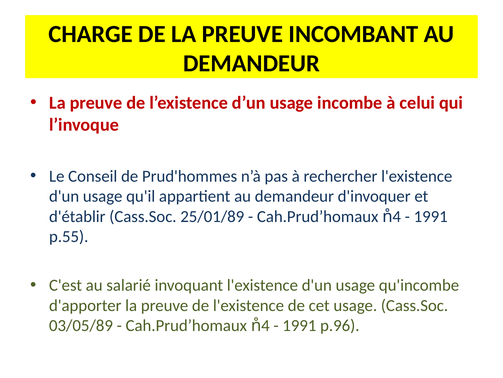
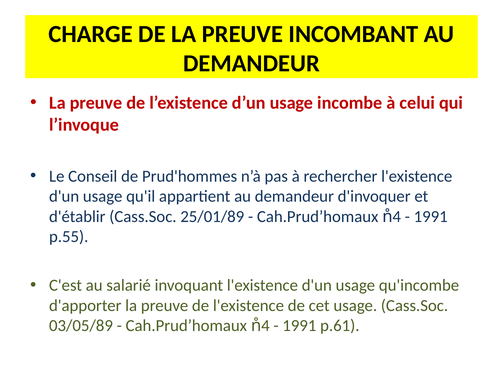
p.96: p.96 -> p.61 (340, 325)
